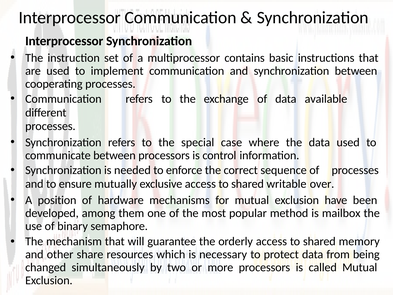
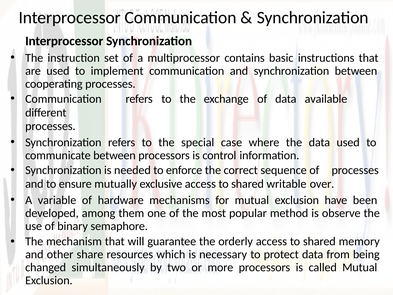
position: position -> variable (57, 200)
mailbox: mailbox -> observe (341, 213)
